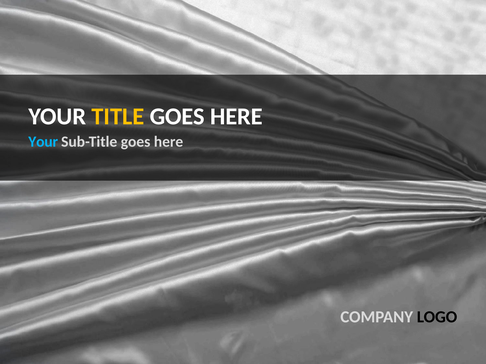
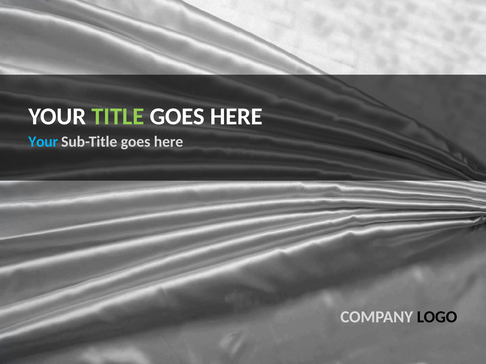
TITLE colour: yellow -> light green (118, 117)
